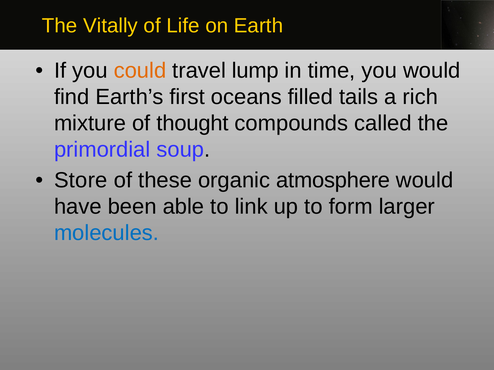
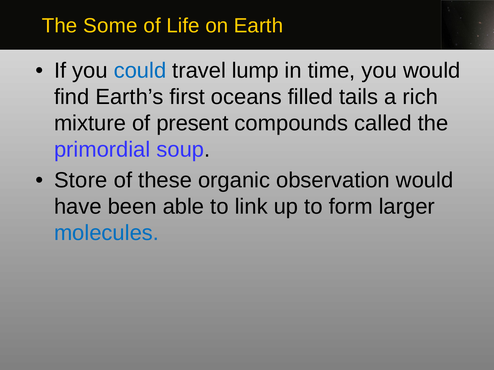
Vitally: Vitally -> Some (110, 26)
could colour: orange -> blue (140, 71)
thought: thought -> present (193, 123)
atmosphere: atmosphere -> observation (333, 181)
